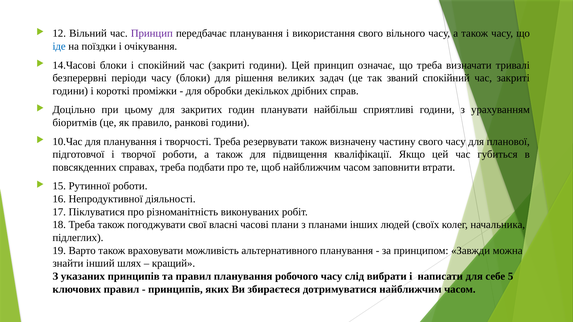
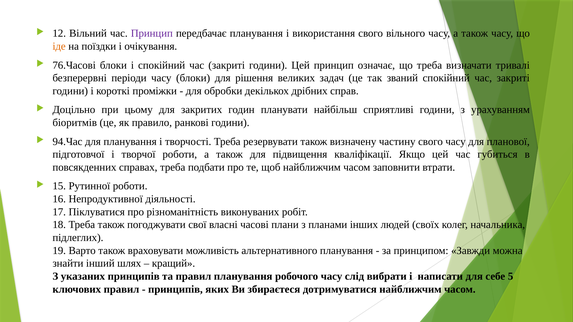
іде colour: blue -> orange (59, 46)
14.Часові: 14.Часові -> 76.Часові (74, 65)
10.Час: 10.Час -> 94.Час (67, 142)
